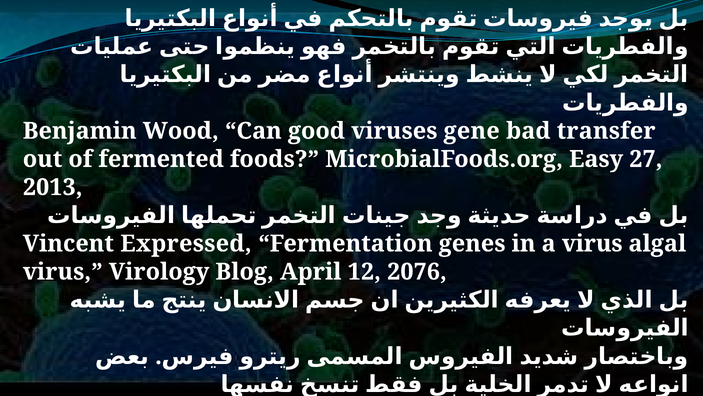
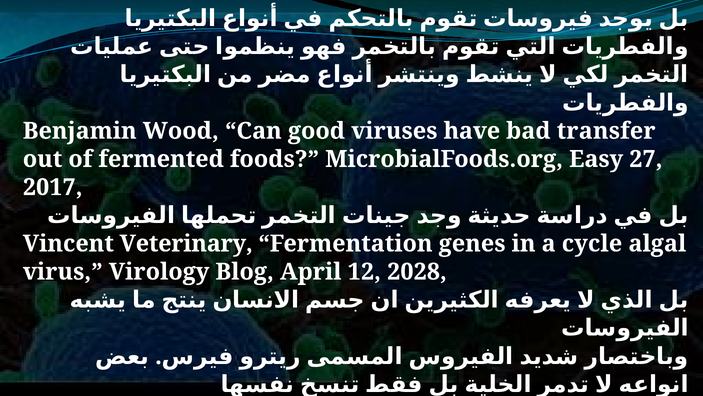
gene: gene -> have (472, 131)
2013: 2013 -> 2017 (53, 187)
Expressed: Expressed -> Veterinary (186, 243)
a virus: virus -> cycle (592, 243)
2076: 2076 -> 2028 (417, 271)
